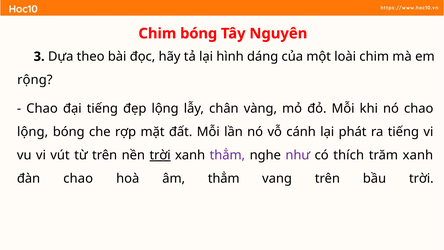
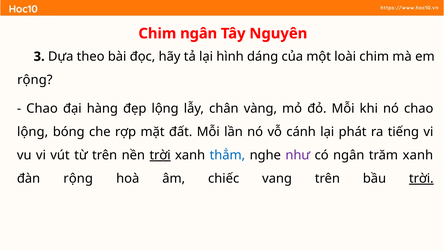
Chim bóng: bóng -> ngân (199, 33)
đại tiếng: tiếng -> hàng (102, 108)
thẳm colour: purple -> blue (227, 155)
có thích: thích -> ngân (349, 155)
đàn chao: chao -> rộng (78, 178)
âm thẳm: thẳm -> chiếc (224, 178)
trời underline: none -> present (421, 178)
